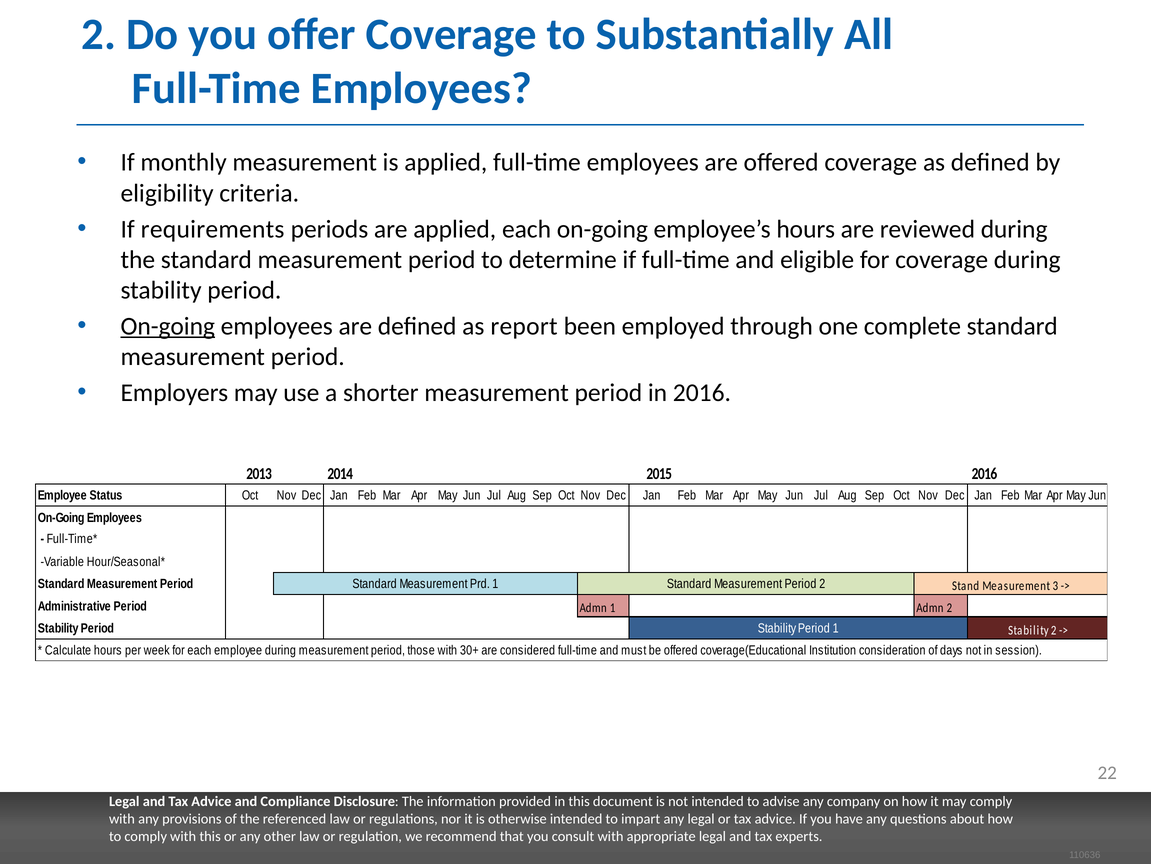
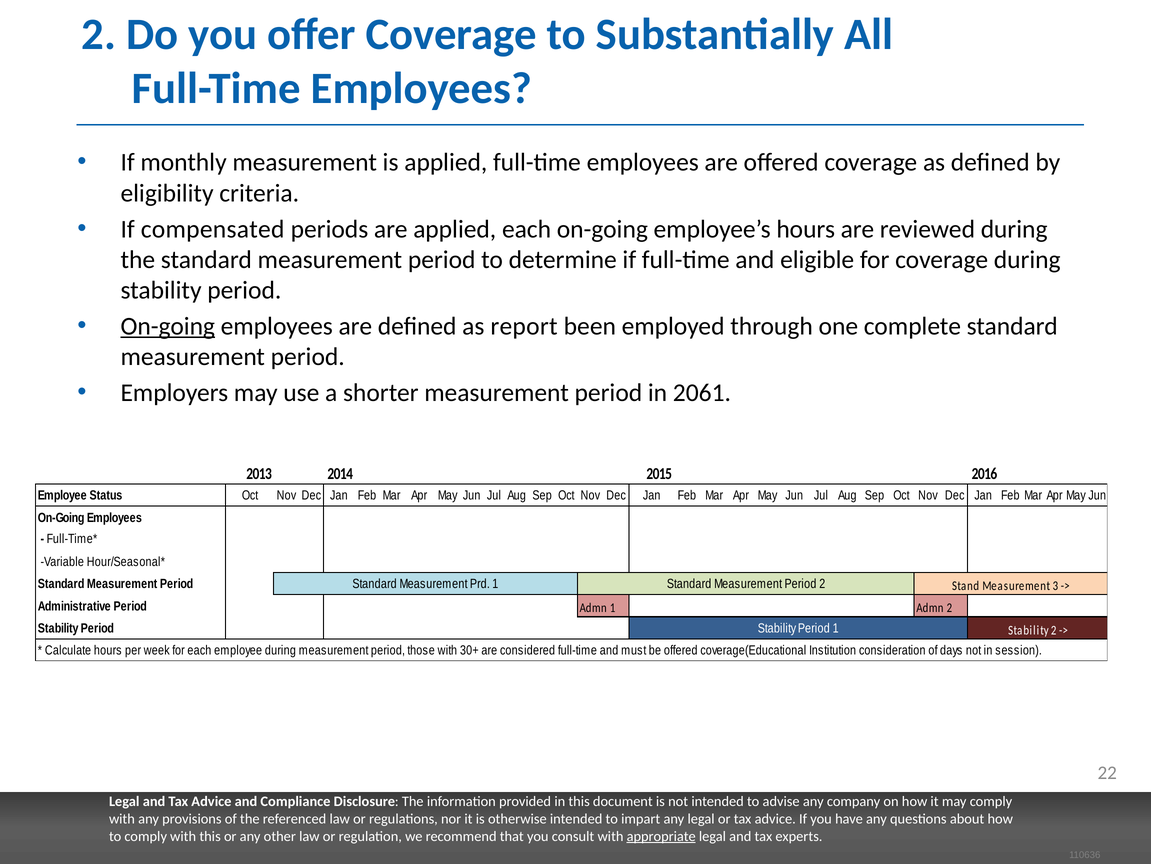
requirements: requirements -> compensated (213, 229)
in 2016: 2016 -> 2061 (702, 393)
appropriate underline: none -> present (661, 836)
